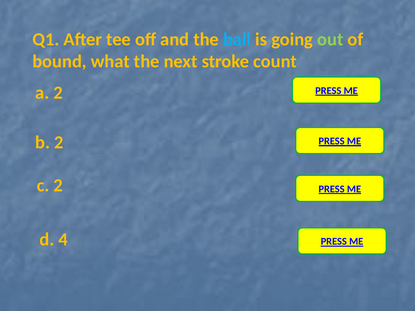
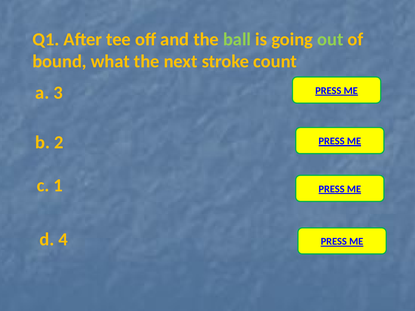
ball colour: light blue -> light green (237, 39)
a 2: 2 -> 3 (58, 93)
c 2: 2 -> 1 (58, 186)
